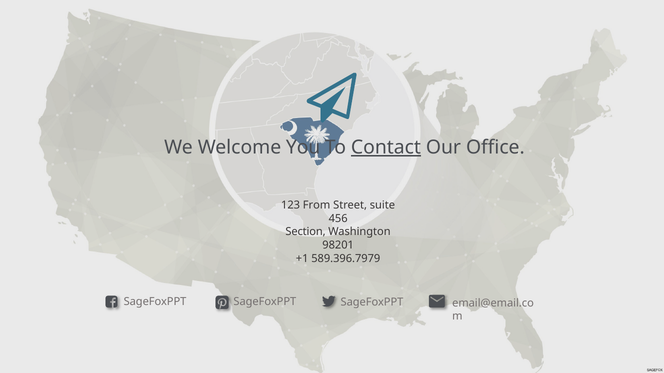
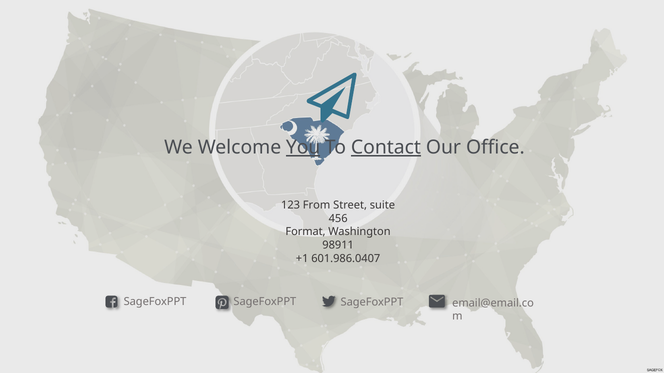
You underline: none -> present (303, 148)
Section: Section -> Format (306, 232)
98201: 98201 -> 98911 (338, 245)
589.396.7979: 589.396.7979 -> 601.986.0407 (346, 259)
